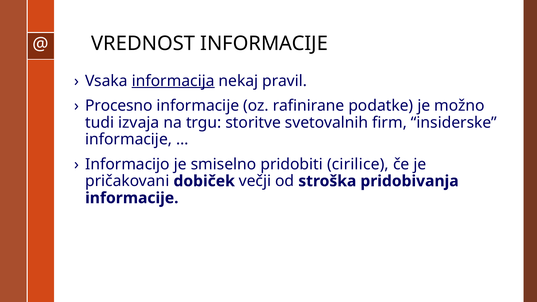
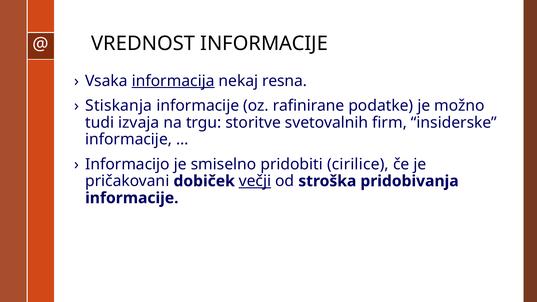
pravil: pravil -> resna (285, 81)
Procesno: Procesno -> Stiskanja (119, 106)
večji underline: none -> present (255, 181)
